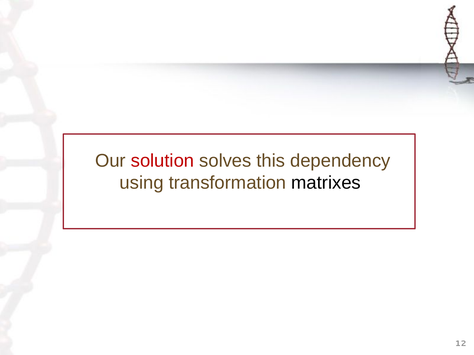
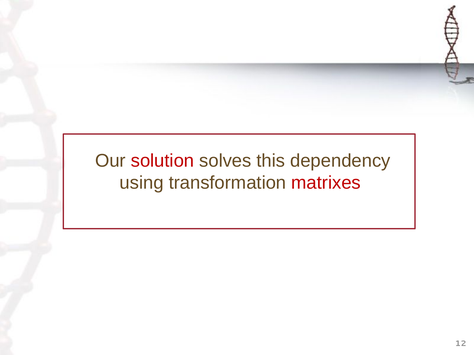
matrixes colour: black -> red (326, 183)
